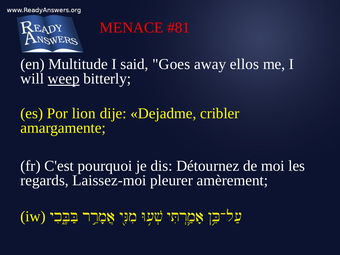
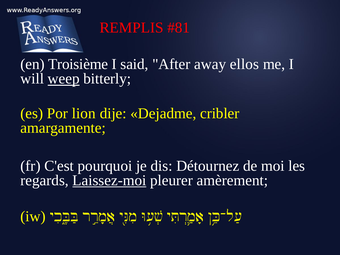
MENACE: MENACE -> REMPLIS (132, 28)
Multitude: Multitude -> Troisième (78, 64)
Goes: Goes -> After (171, 64)
Laissez-moi underline: none -> present (109, 180)
